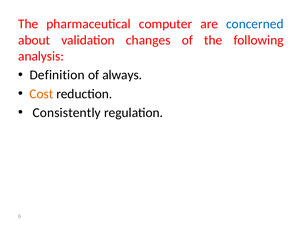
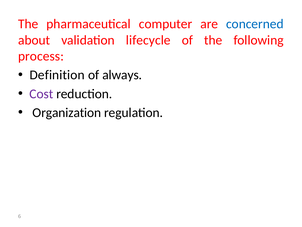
changes: changes -> lifecycle (148, 40)
analysis: analysis -> process (41, 56)
Cost colour: orange -> purple (41, 94)
Consistently: Consistently -> Organization (67, 112)
